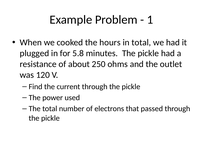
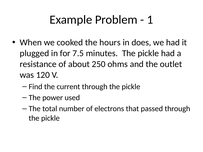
in total: total -> does (141, 43)
5.8: 5.8 -> 7.5 (78, 53)
